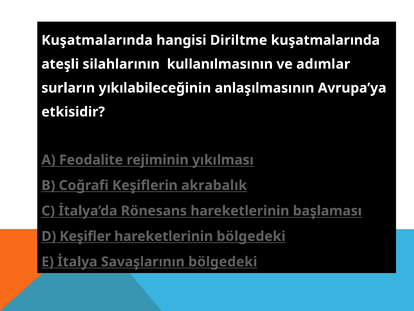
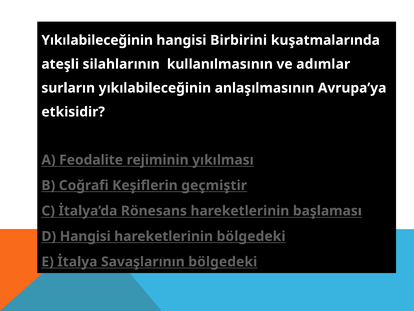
Kuşatmalarında: Kuşatmalarında -> Yıkılabileceğinin (97, 40)
Diriltme: Diriltme -> Birbirini (239, 40)
akrabalık: akrabalık -> geçmiştir (214, 185)
D Keşifler: Keşifler -> Hangisi (85, 236)
